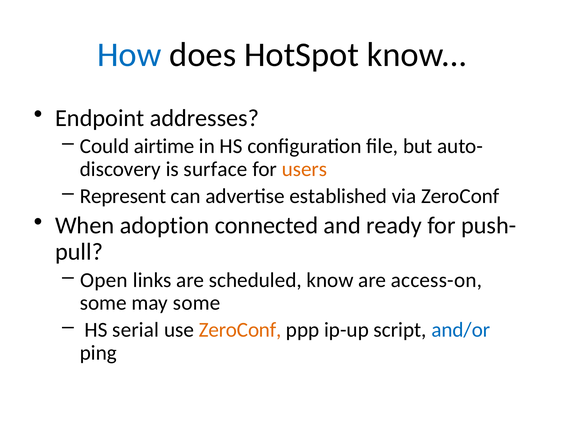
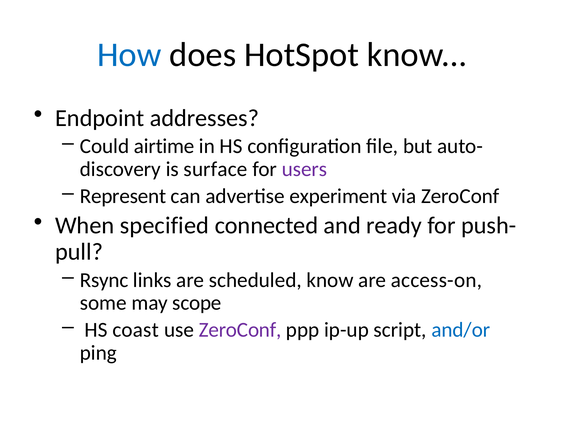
users colour: orange -> purple (304, 169)
established: established -> experiment (338, 196)
adoption: adoption -> specified (164, 225)
Open: Open -> Rsync (104, 280)
may some: some -> scope (197, 303)
serial: serial -> coast (136, 330)
ZeroConf colour: orange -> purple (240, 330)
